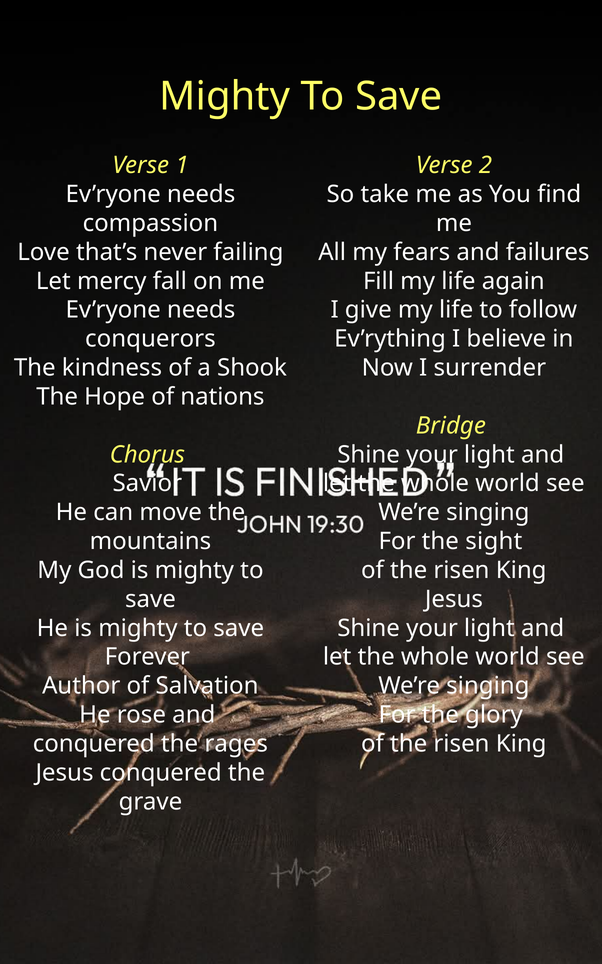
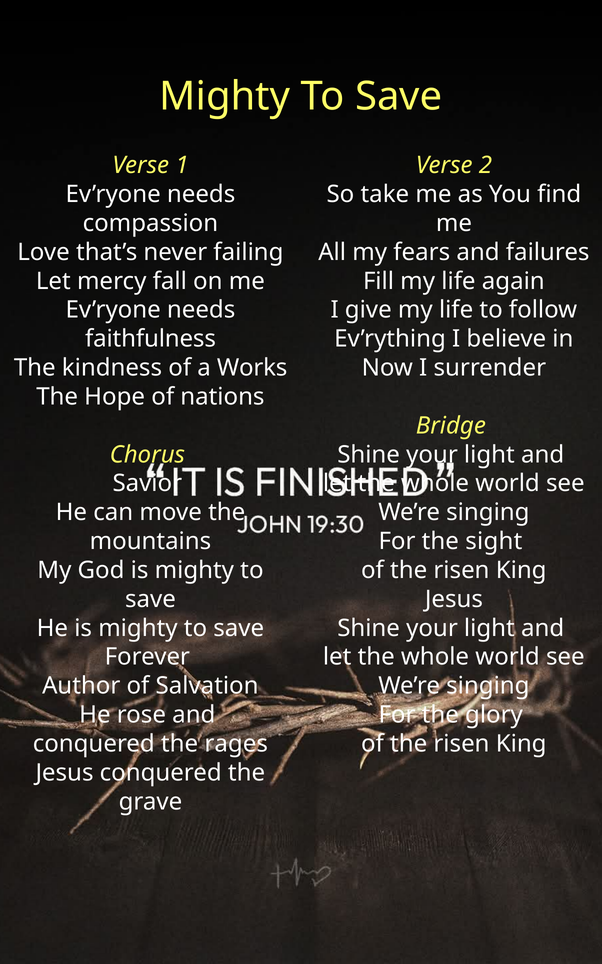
conquerors: conquerors -> faithfulness (150, 339)
Shook: Shook -> Works (252, 368)
